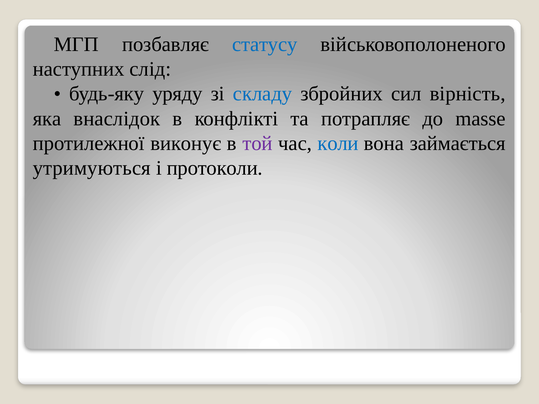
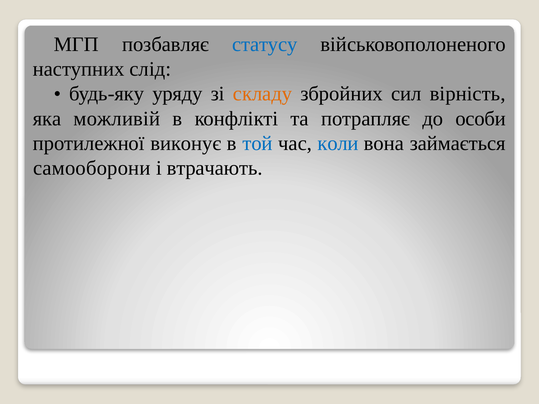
складу colour: blue -> orange (263, 94)
внаслідок: внаслідок -> можливій (117, 119)
masse: masse -> особи (481, 119)
той colour: purple -> blue (258, 143)
утримуються: утримуються -> самооборони (92, 168)
протоколи: протоколи -> втрачають (215, 168)
